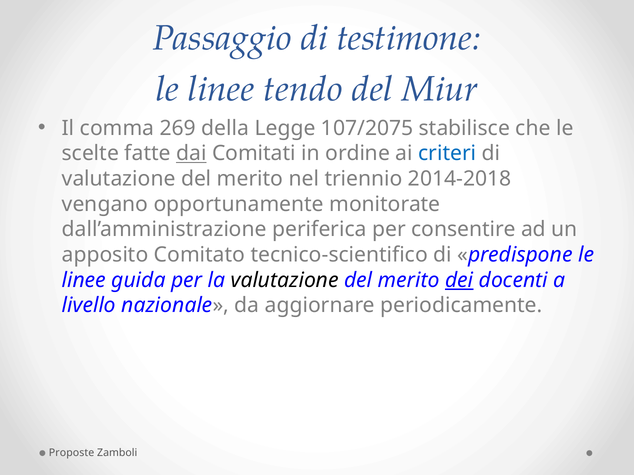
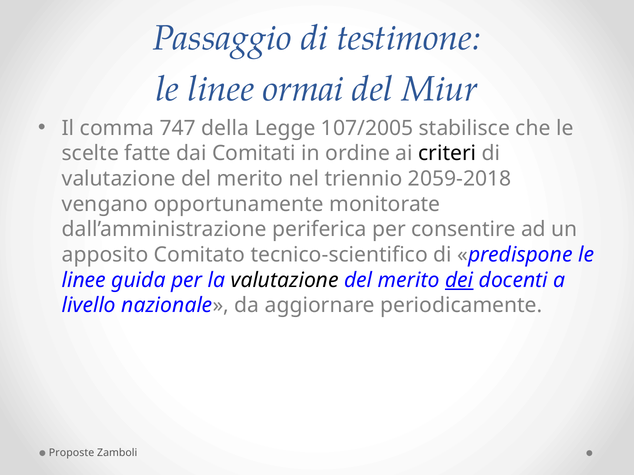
tendo: tendo -> ormai (303, 89)
269: 269 -> 747 (178, 128)
107/2075: 107/2075 -> 107/2005 (367, 128)
dai underline: present -> none (191, 154)
criteri colour: blue -> black (447, 154)
2014-2018: 2014-2018 -> 2059-2018 (460, 179)
